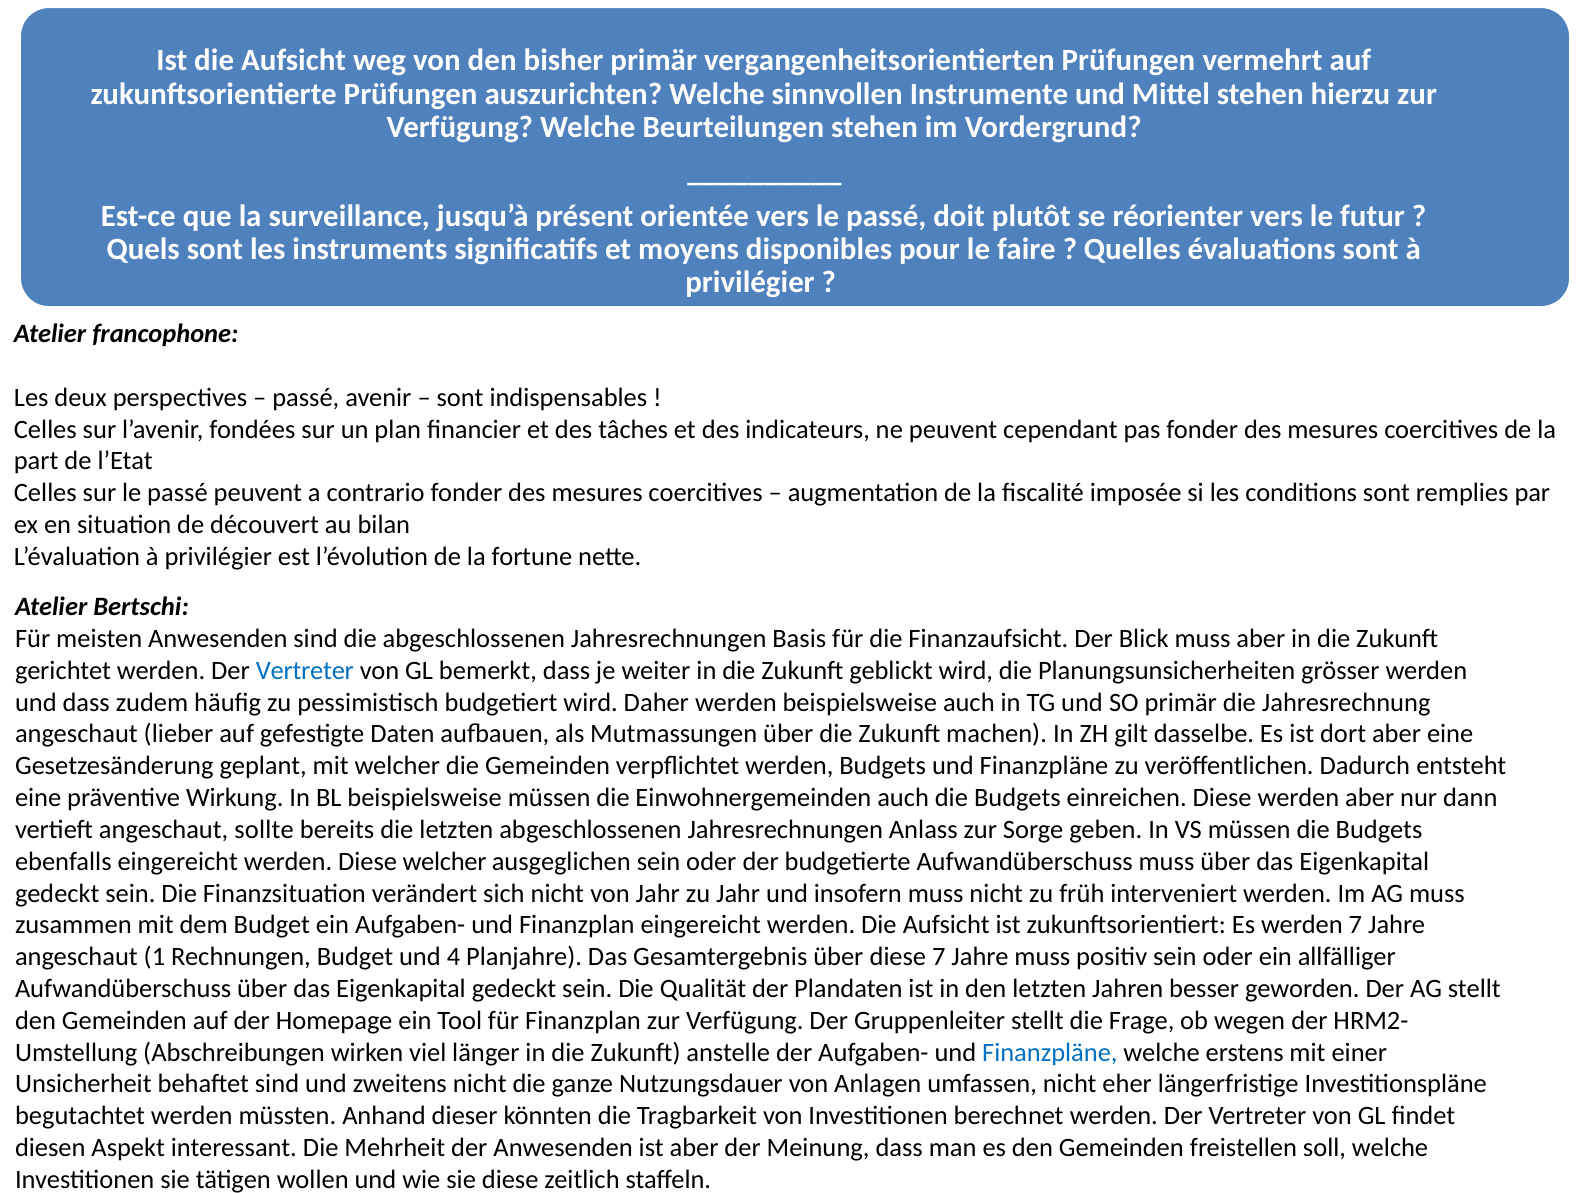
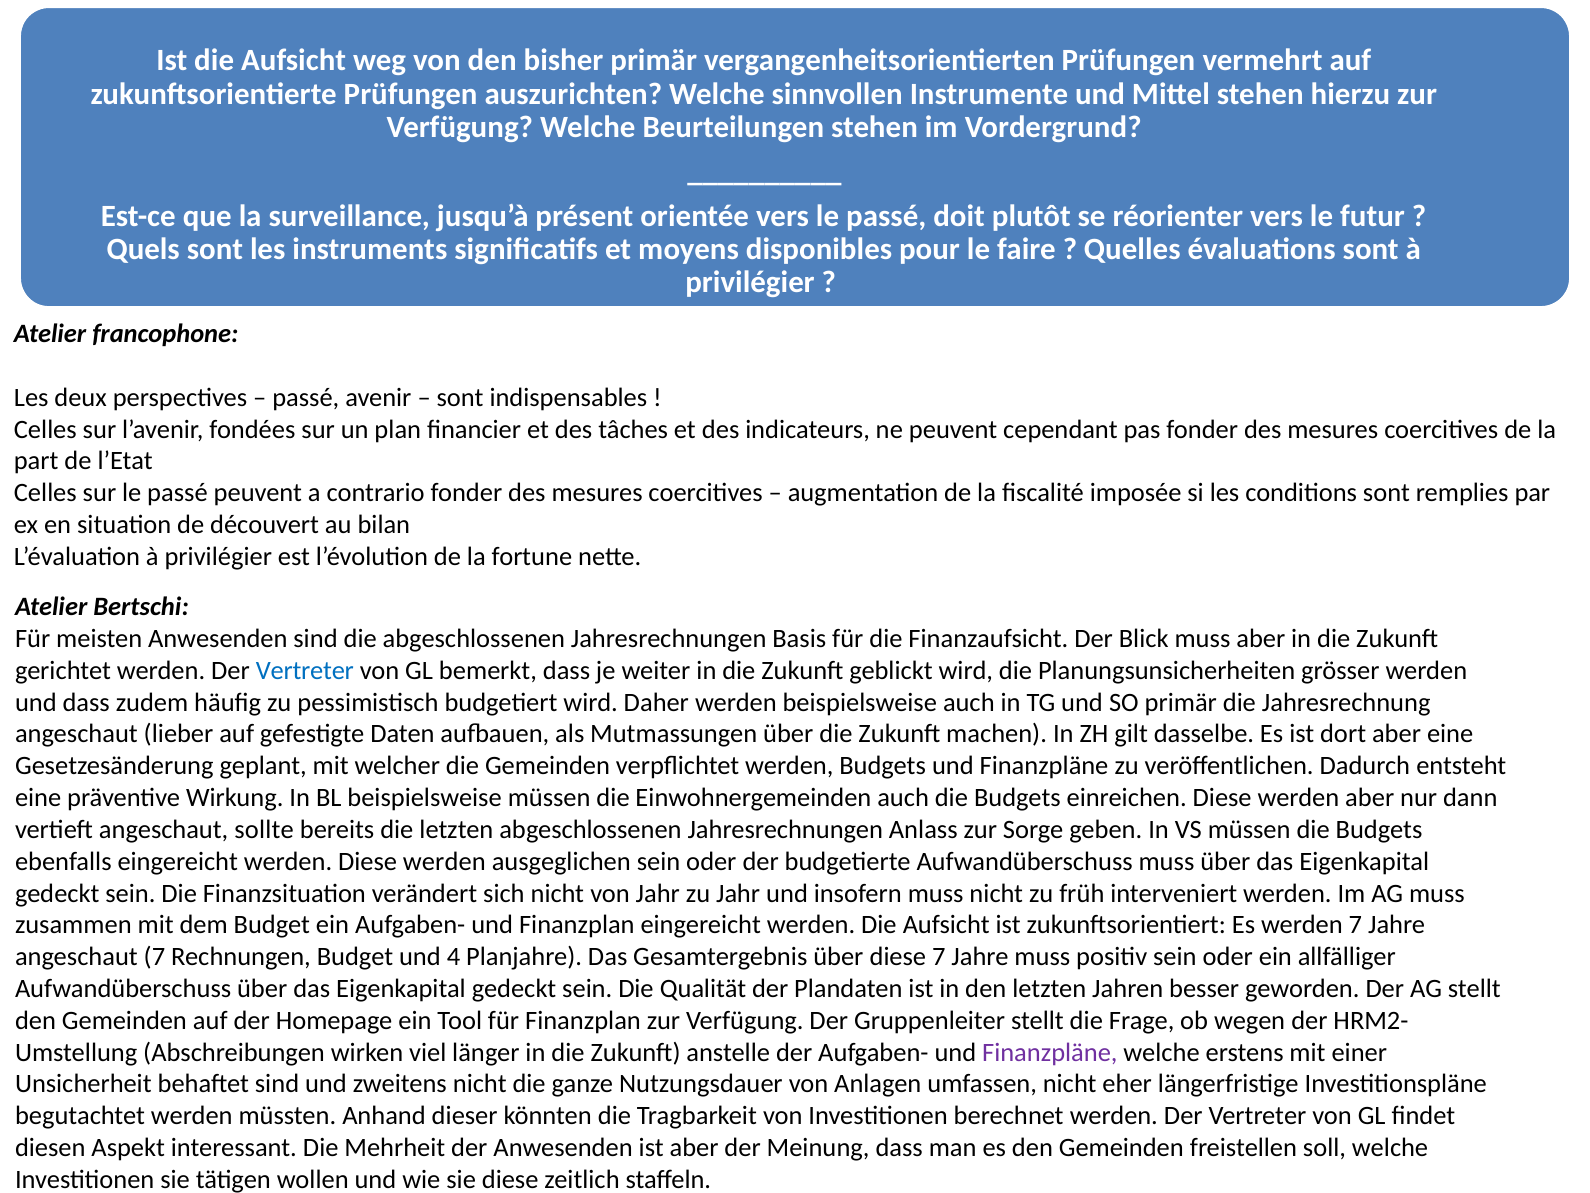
werden Diese welcher: welcher -> werden (444, 861)
angeschaut 1: 1 -> 7 (154, 957)
Finanzpläne colour: blue -> purple (1050, 1052)
